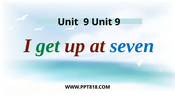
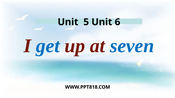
9: 9 -> 5 (86, 22)
9: 9 -> 6 (117, 22)
get colour: green -> blue (48, 46)
